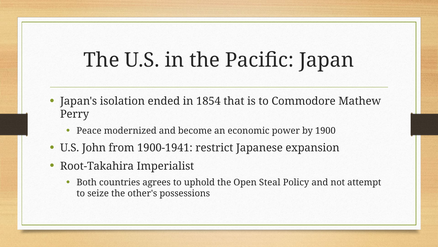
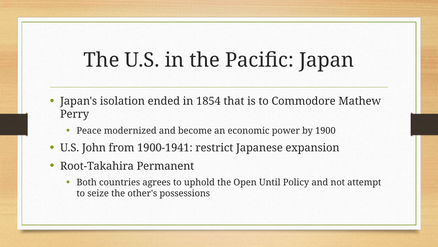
Imperialist: Imperialist -> Permanent (165, 166)
Steal: Steal -> Until (270, 182)
